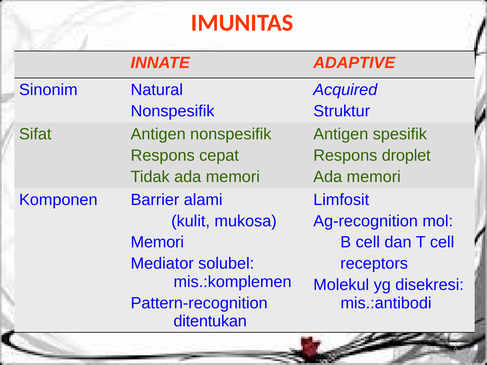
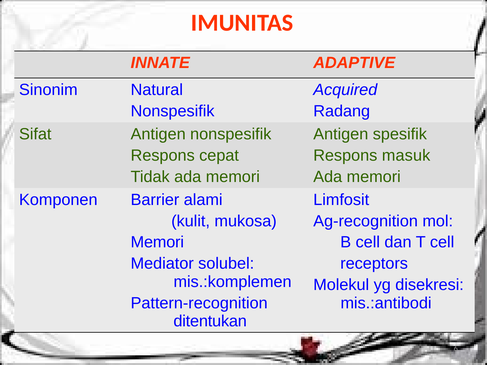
Struktur: Struktur -> Radang (342, 111)
droplet: droplet -> masuk (406, 155)
